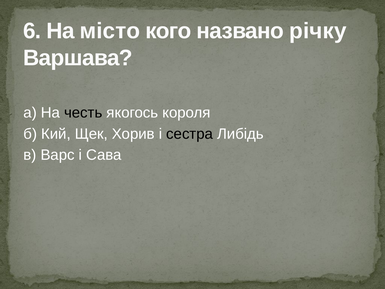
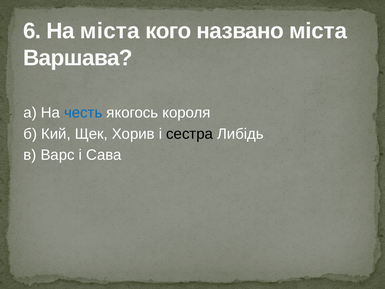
На місто: місто -> міста (110, 31)
названо річку: річку -> міста (318, 31)
честь colour: black -> blue (83, 113)
